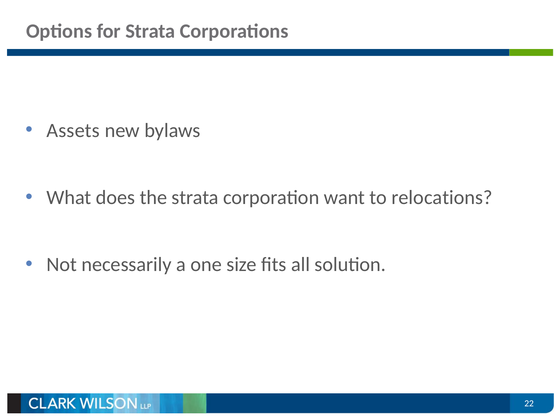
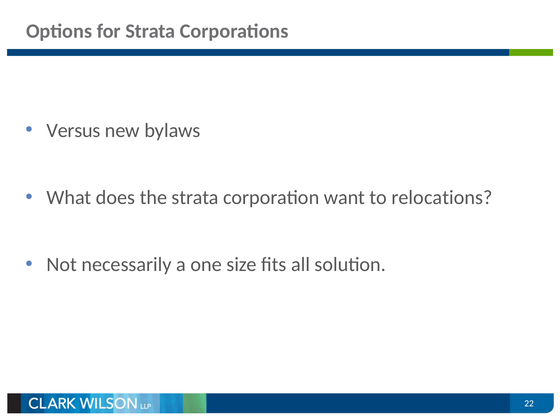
Assets: Assets -> Versus (73, 130)
